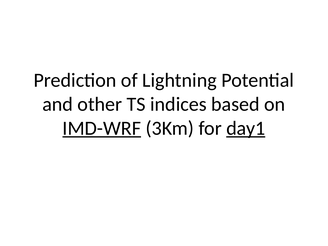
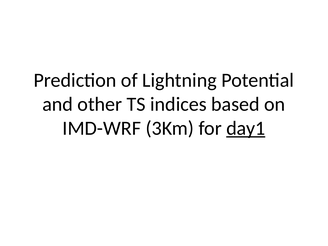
IMD-WRF underline: present -> none (102, 128)
